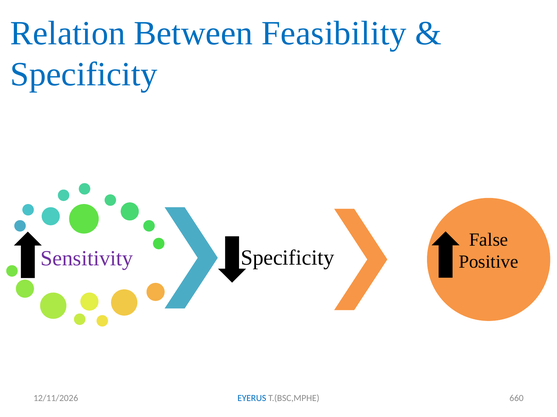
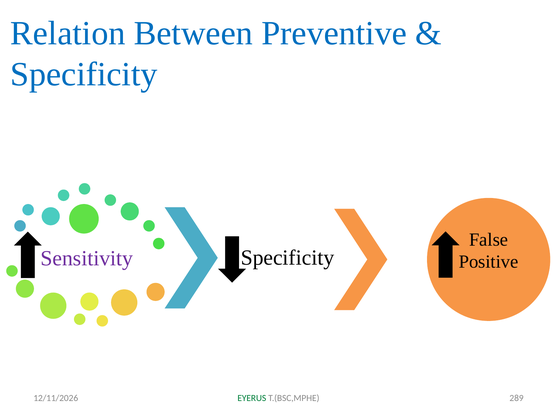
Feasibility: Feasibility -> Preventive (334, 34)
EYERUS colour: blue -> green (252, 399)
660: 660 -> 289 (517, 399)
